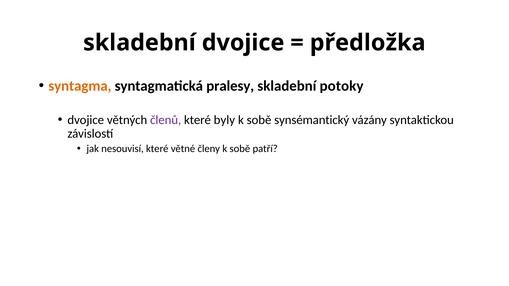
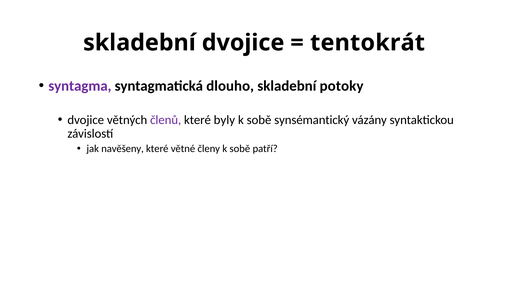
předložka: předložka -> tentokrát (368, 43)
syntagma colour: orange -> purple (80, 86)
pralesy: pralesy -> dlouho (230, 86)
nesouvisí: nesouvisí -> navěšeny (123, 149)
